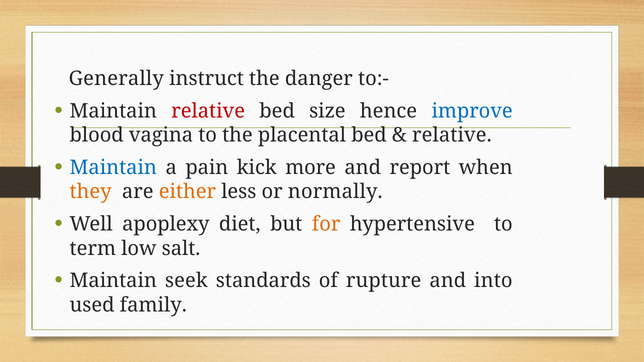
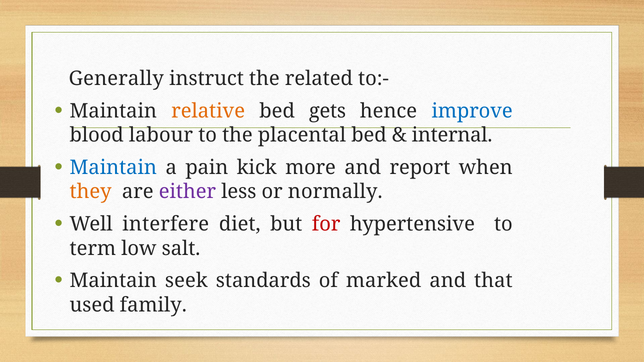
danger: danger -> related (319, 79)
relative colour: red -> orange (208, 111)
size: size -> gets (327, 111)
vagina: vagina -> labour (161, 135)
relative: relative -> internal (452, 135)
either colour: orange -> purple (187, 192)
apoplexy: apoplexy -> interfere (166, 224)
for colour: orange -> red (326, 224)
rupture: rupture -> marked (384, 281)
into: into -> that (493, 281)
